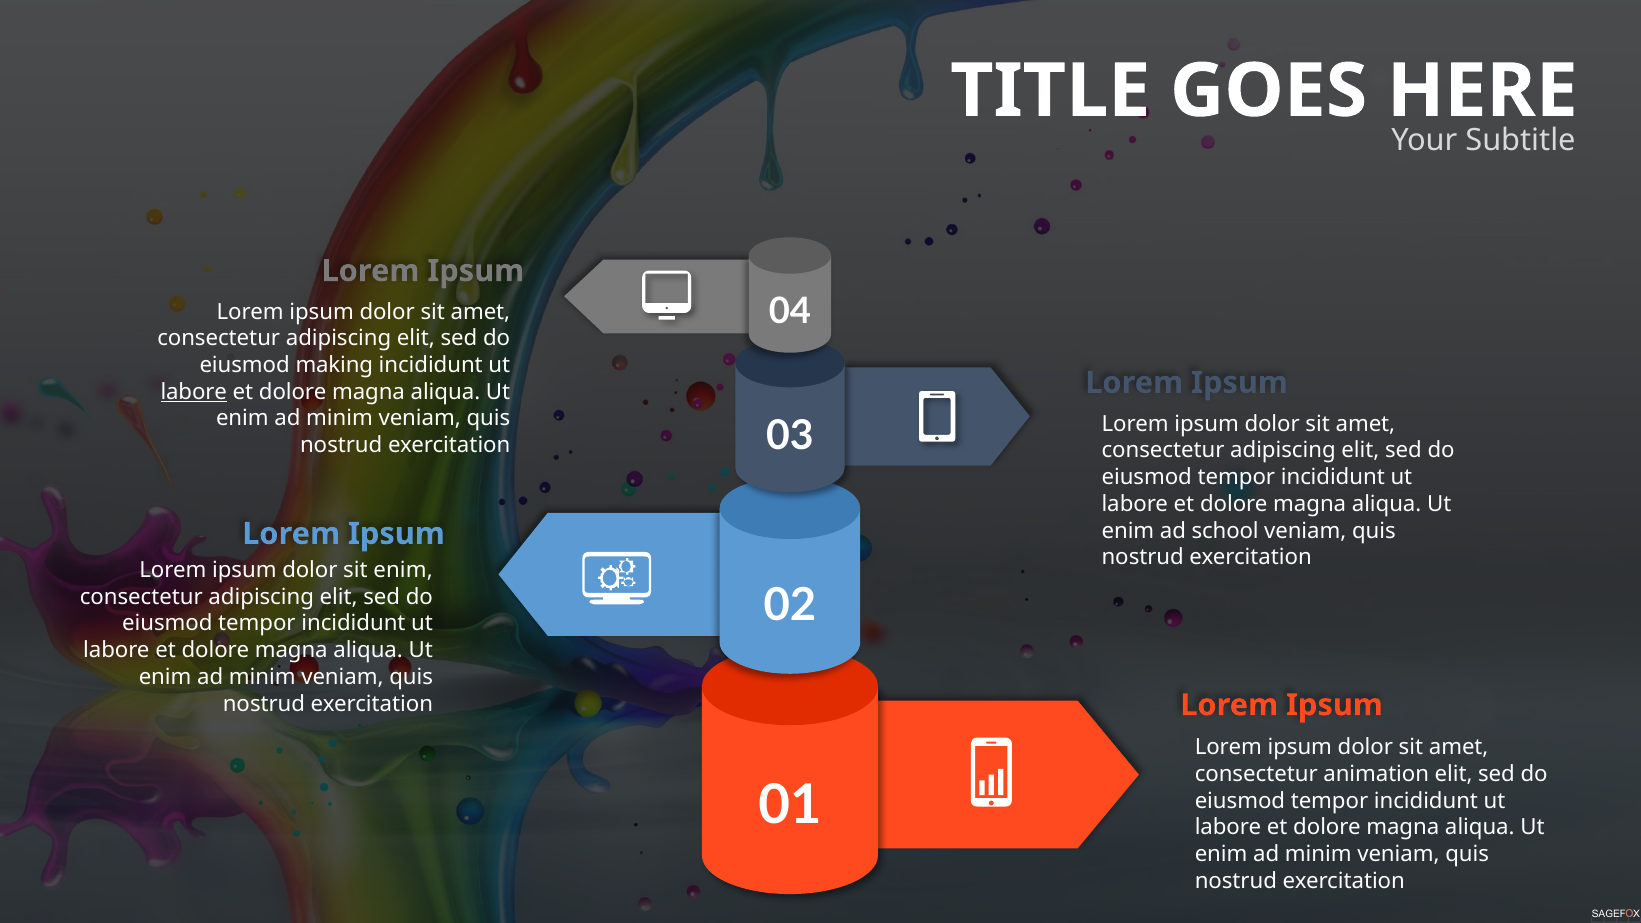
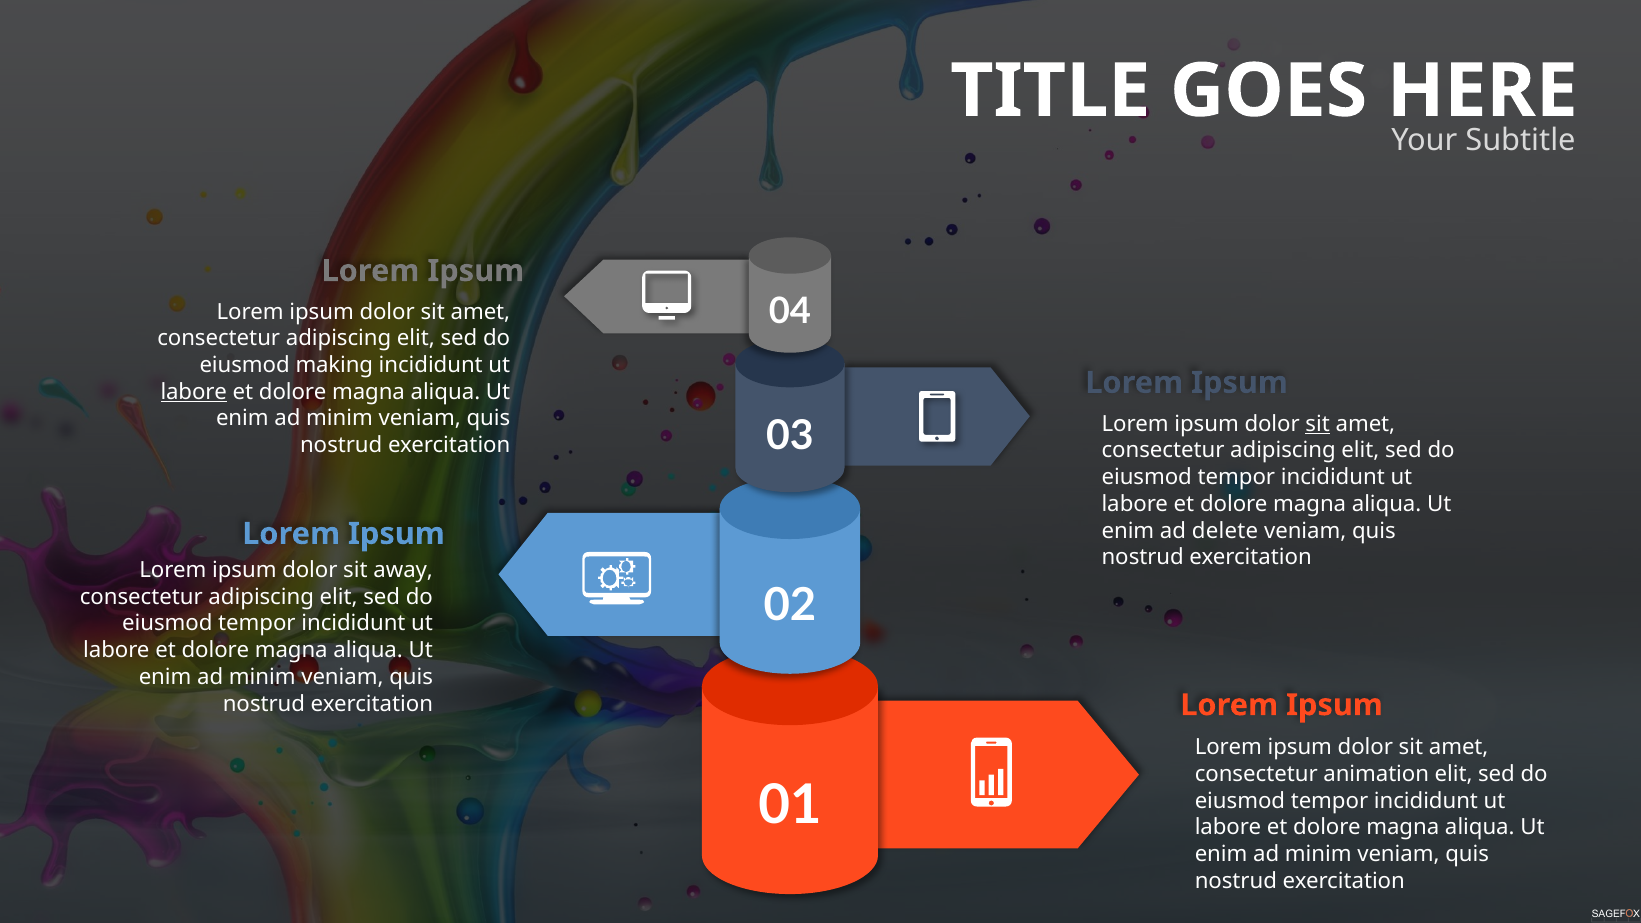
sit underline: none -> present (1318, 424)
school: school -> delete (1225, 531)
sit enim: enim -> away (403, 570)
